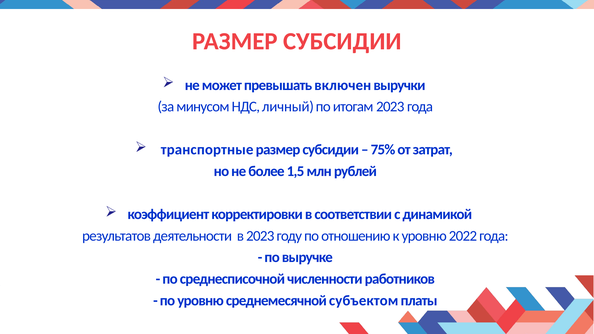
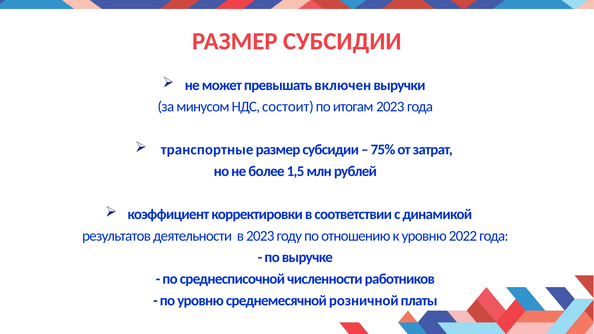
личный: личный -> состоит (288, 107)
субъектом: субъектом -> розничной (364, 301)
